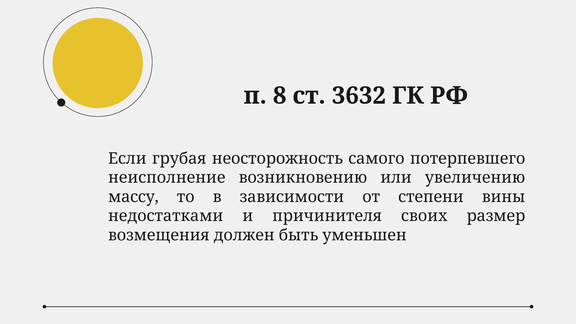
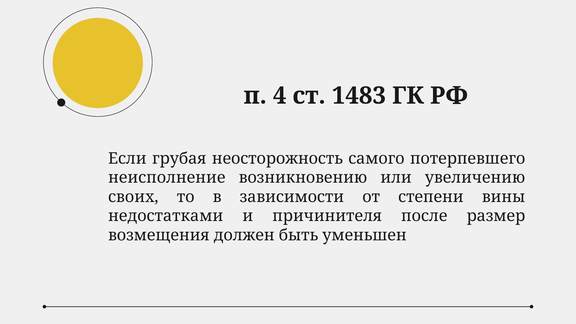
8: 8 -> 4 (280, 96)
3632: 3632 -> 1483 (359, 96)
массу: массу -> своих (133, 197)
своих: своих -> после (424, 216)
